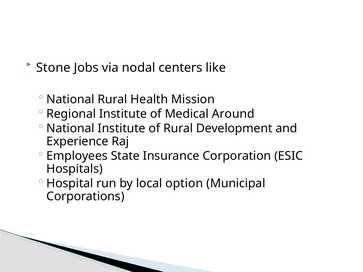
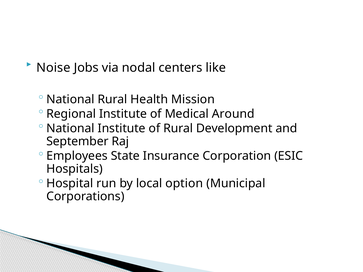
Stone: Stone -> Noise (53, 68)
Experience: Experience -> September (77, 141)
